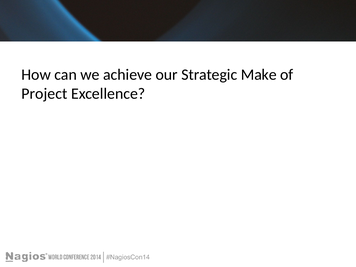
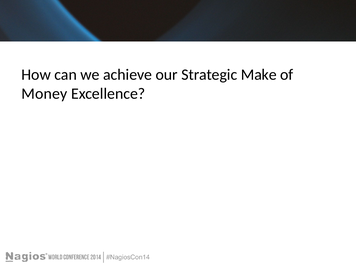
Project: Project -> Money (44, 94)
